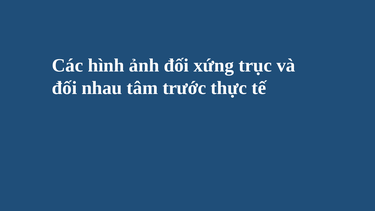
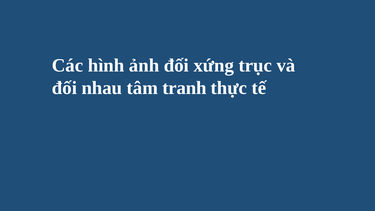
trước: trước -> tranh (184, 88)
